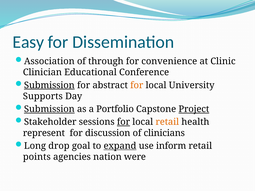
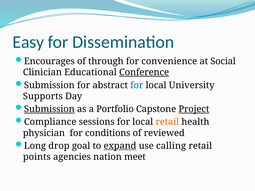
Association: Association -> Encourages (49, 61)
Clinic: Clinic -> Social (223, 61)
Conference underline: none -> present (144, 72)
Submission underline: present -> none (49, 85)
for colour: orange -> blue (137, 85)
Stakeholder: Stakeholder -> Compliance (50, 122)
for underline: present -> none (123, 122)
represent: represent -> physician (44, 133)
discussion: discussion -> conditions (108, 133)
clinicians: clinicians -> reviewed (164, 133)
inform: inform -> calling (171, 146)
were: were -> meet (135, 157)
